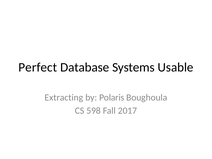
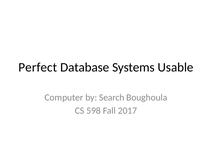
Extracting: Extracting -> Computer (64, 97)
Polaris: Polaris -> Search (112, 97)
